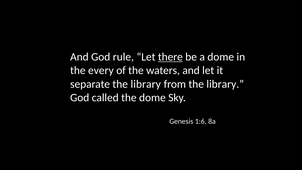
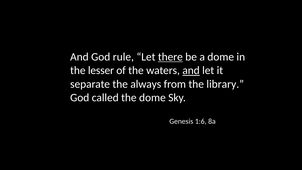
every: every -> lesser (101, 70)
and underline: none -> present (191, 70)
separate the library: library -> always (146, 84)
